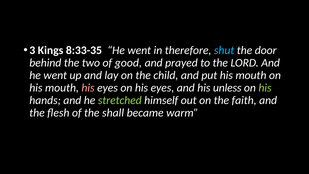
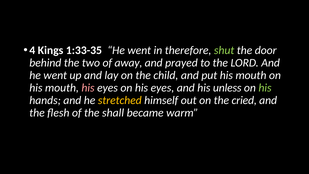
3: 3 -> 4 (32, 50)
8:33-35: 8:33-35 -> 1:33-35 (84, 50)
shut colour: light blue -> light green (224, 50)
good: good -> away (128, 63)
stretched colour: light green -> yellow (120, 100)
faith: faith -> cried (244, 100)
